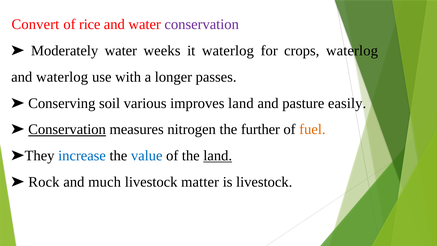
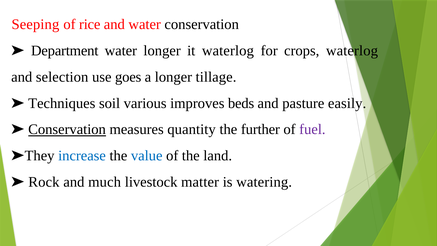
Convert: Convert -> Seeping (35, 24)
conservation colour: purple -> black (202, 24)
Moderately: Moderately -> Department (65, 51)
water weeks: weeks -> longer (162, 51)
and waterlog: waterlog -> selection (62, 77)
with: with -> goes (128, 77)
passes: passes -> tillage (216, 77)
Conserving: Conserving -> Techniques (62, 103)
improves land: land -> beds (241, 103)
nitrogen: nitrogen -> quantity (192, 129)
fuel colour: orange -> purple (312, 129)
land underline: present -> none (218, 156)
is livestock: livestock -> watering (264, 182)
